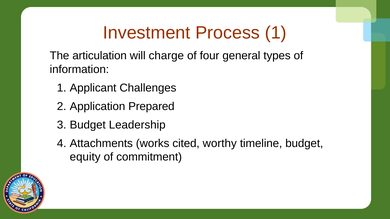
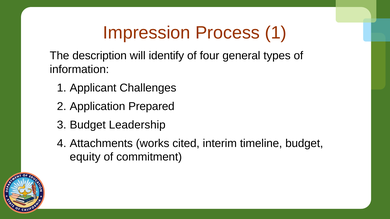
Investment: Investment -> Impression (147, 33)
articulation: articulation -> description (100, 56)
charge: charge -> identify (166, 56)
worthy: worthy -> interim (220, 144)
